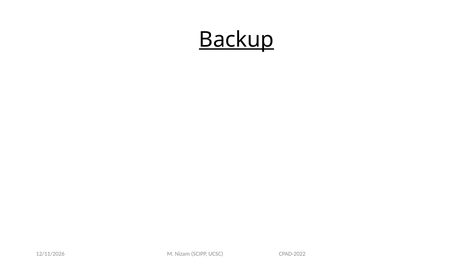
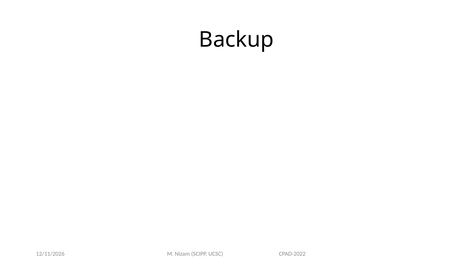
Backup underline: present -> none (236, 40)
